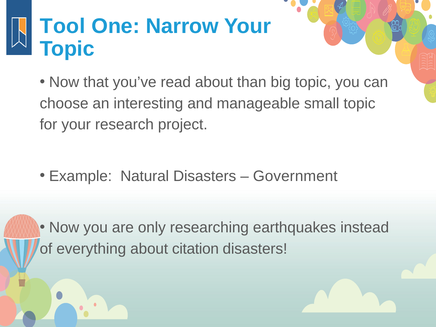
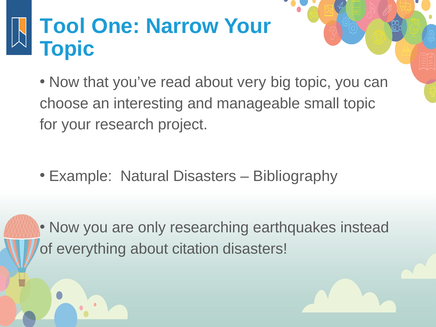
than: than -> very (252, 82)
Government: Government -> Bibliography (295, 176)
